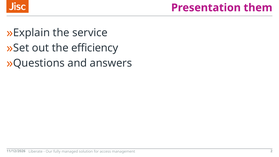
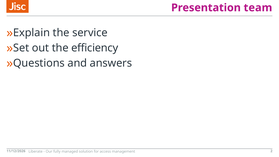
them: them -> team (258, 8)
